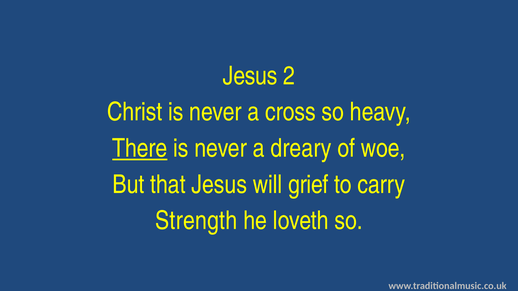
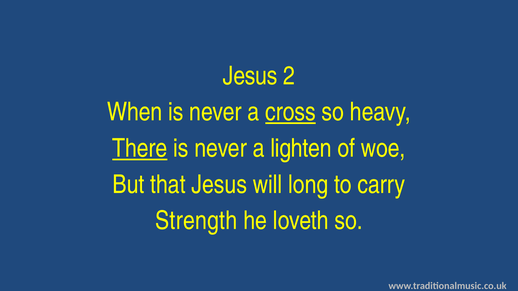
Christ: Christ -> When (135, 112)
cross underline: none -> present (290, 112)
dreary: dreary -> lighten (301, 149)
grief: grief -> long (308, 185)
